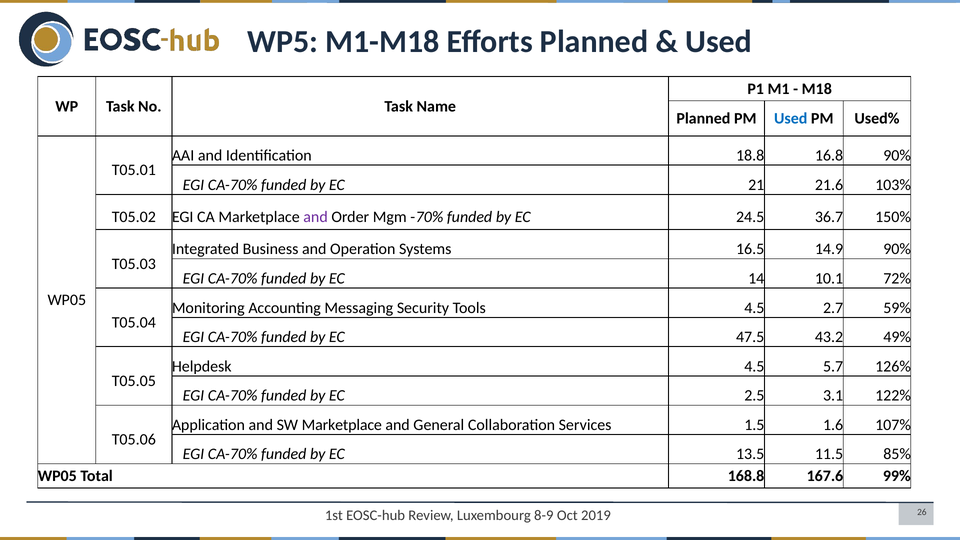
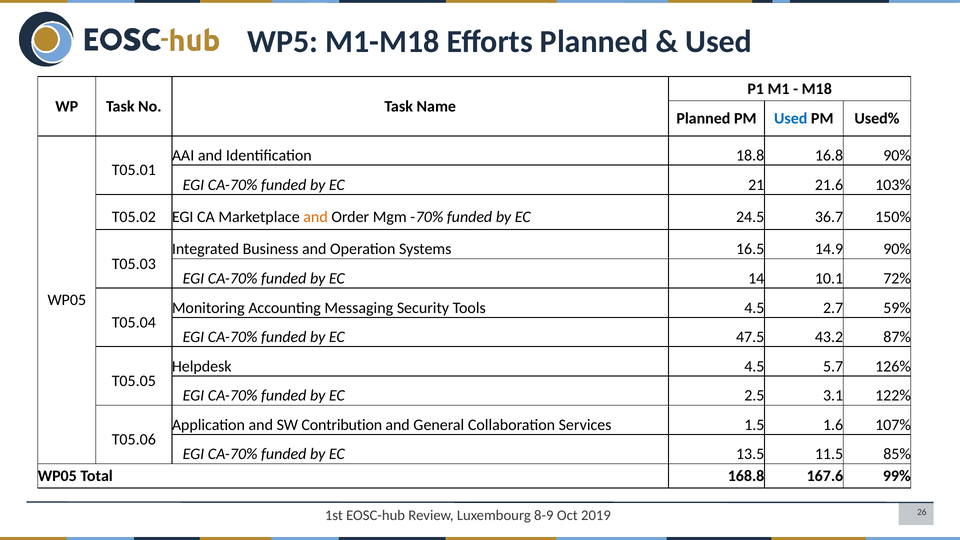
and colour: purple -> orange (316, 217)
49%: 49% -> 87% (897, 337)
SW Marketplace: Marketplace -> Contribution (342, 425)
